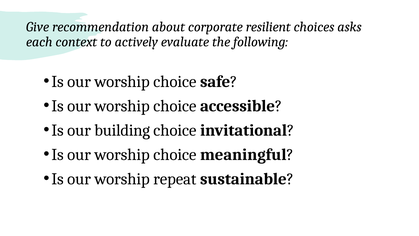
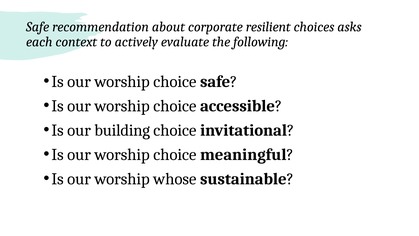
Give: Give -> Safe (38, 27)
repeat: repeat -> whose (175, 179)
